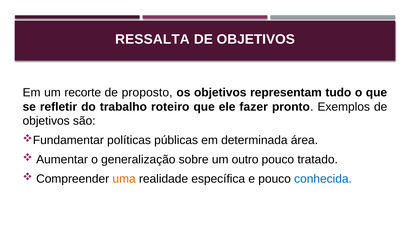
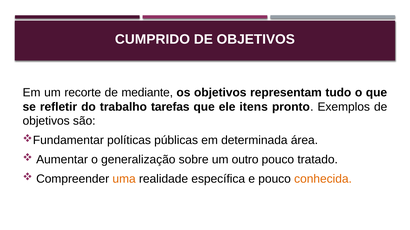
RESSALTA: RESSALTA -> CUMPRIDO (152, 39)
proposto: proposto -> mediante (147, 93)
roteiro: roteiro -> tarefas (170, 107)
fazer: fazer -> itens (254, 107)
conhecida colour: blue -> orange (323, 179)
